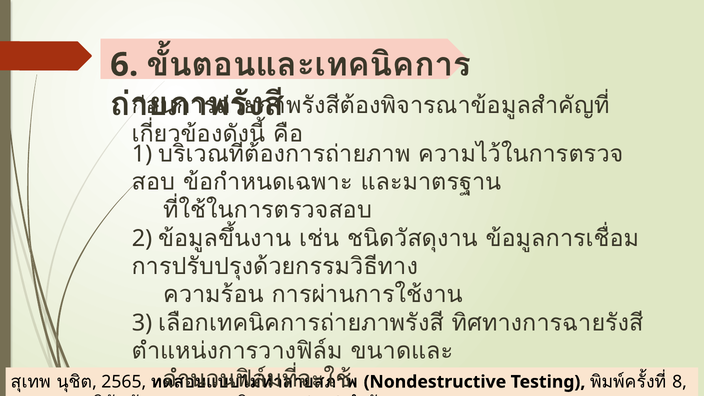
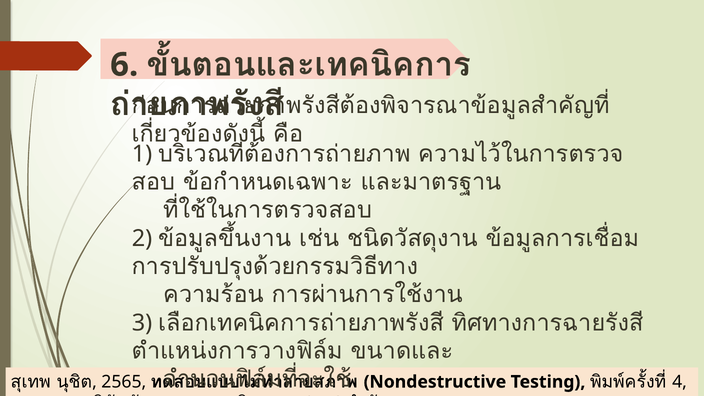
8: 8 -> 4 (680, 382)
